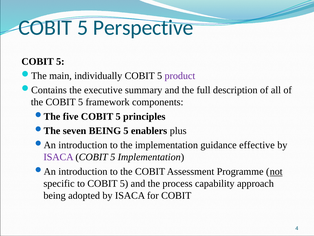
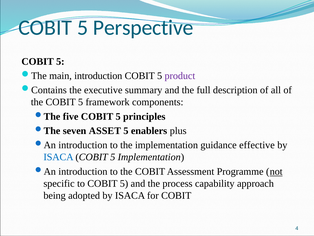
main individually: individually -> introduction (98, 76)
seven BEING: BEING -> ASSET (105, 130)
ISACA colour: purple -> blue (58, 157)
